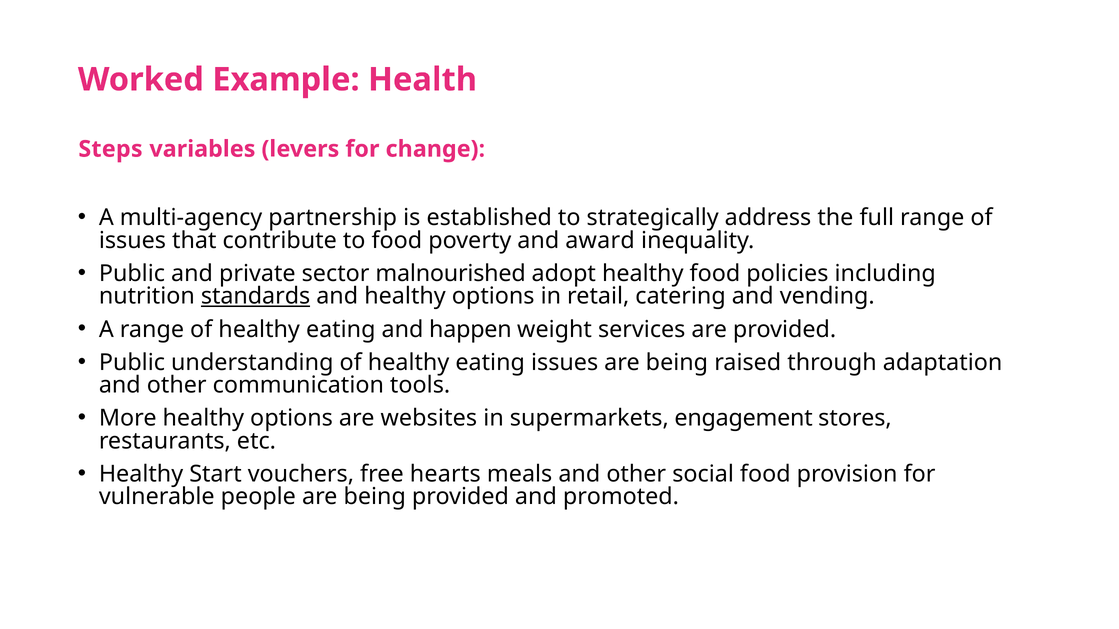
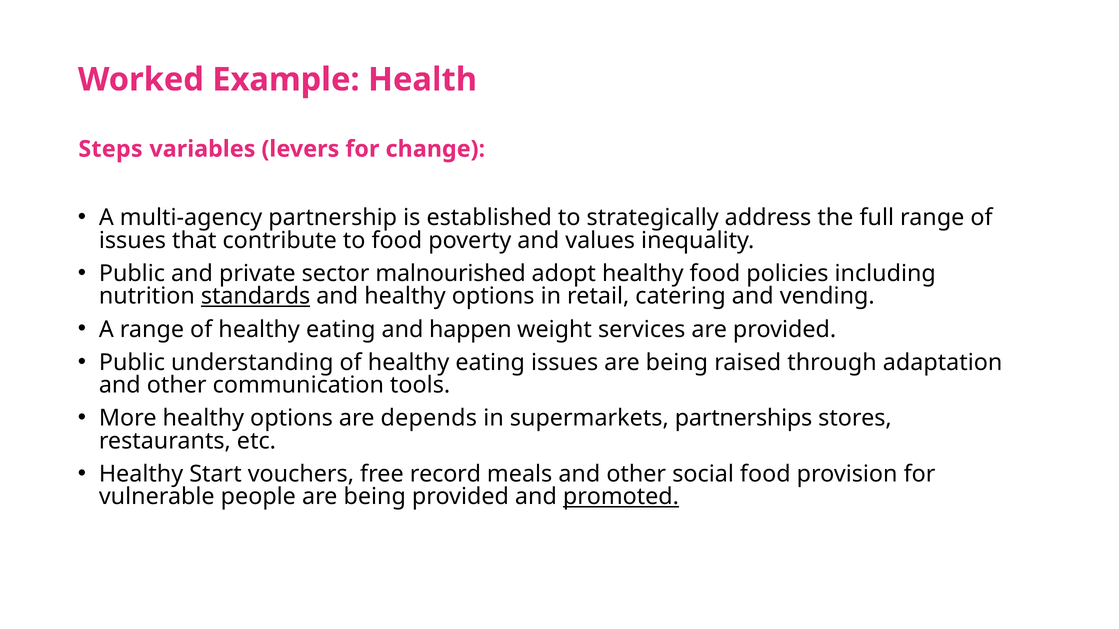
award: award -> values (600, 241)
websites: websites -> depends (429, 418)
engagement: engagement -> partnerships (744, 418)
hearts: hearts -> record (445, 474)
promoted underline: none -> present (621, 497)
